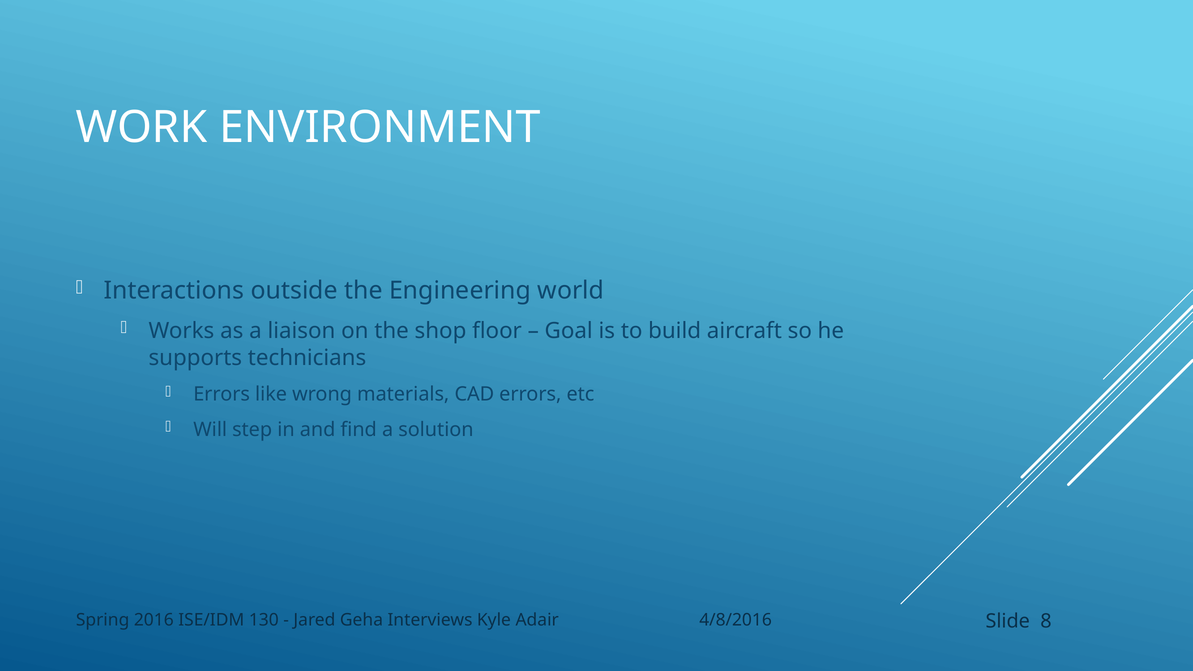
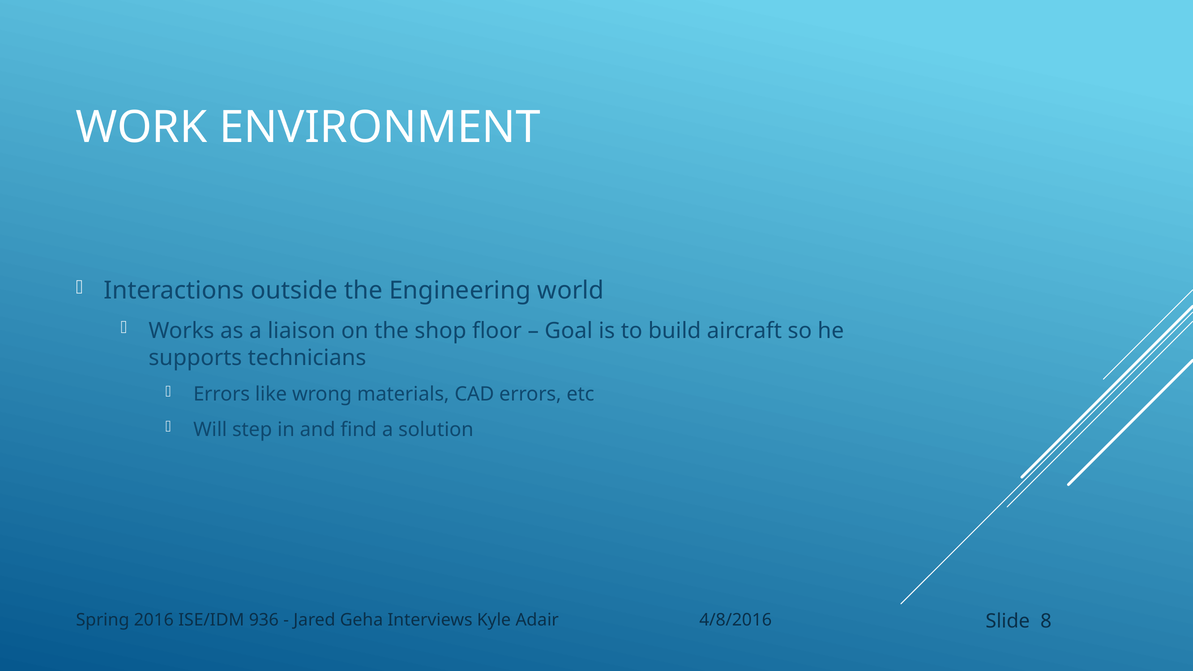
130: 130 -> 936 (264, 620)
